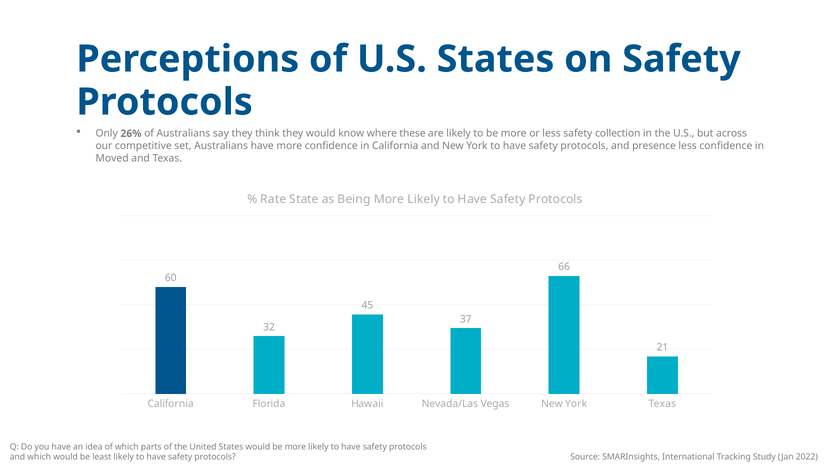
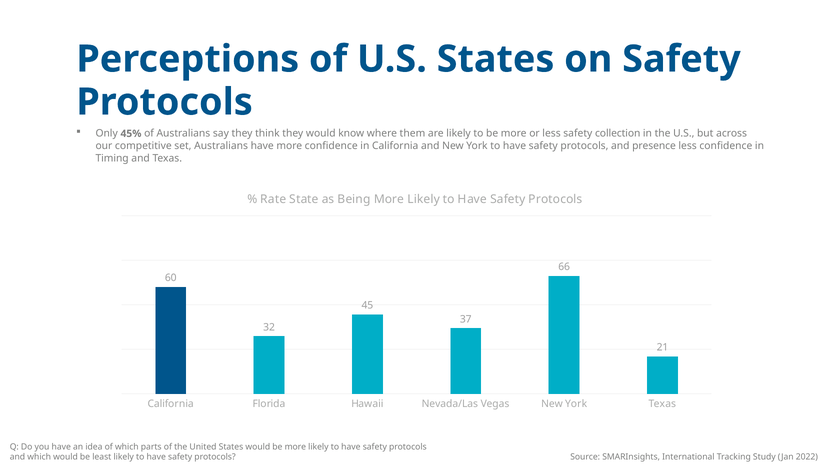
26%: 26% -> 45% (131, 133)
these: these -> them (412, 133)
Moved: Moved -> Timing (112, 158)
